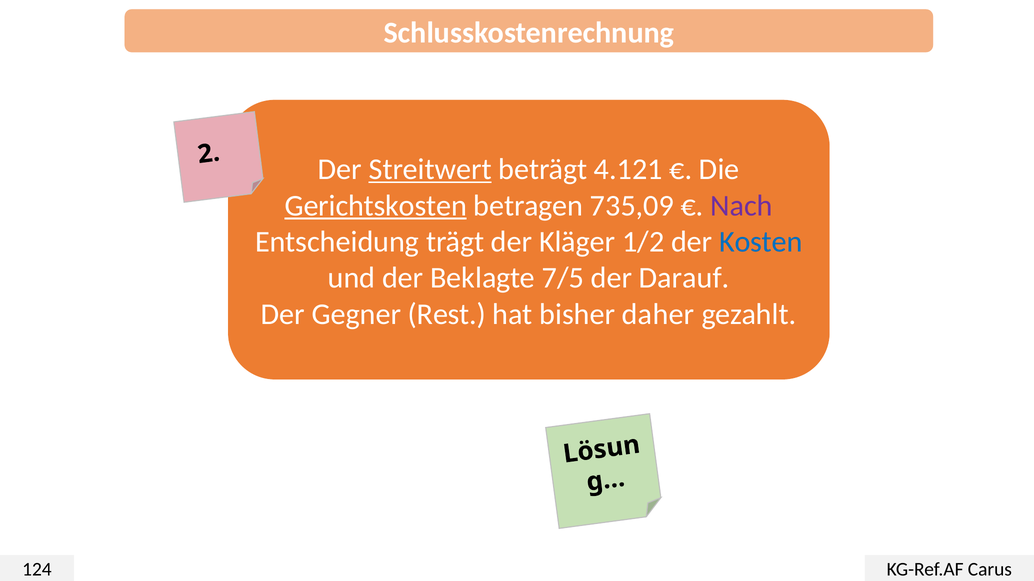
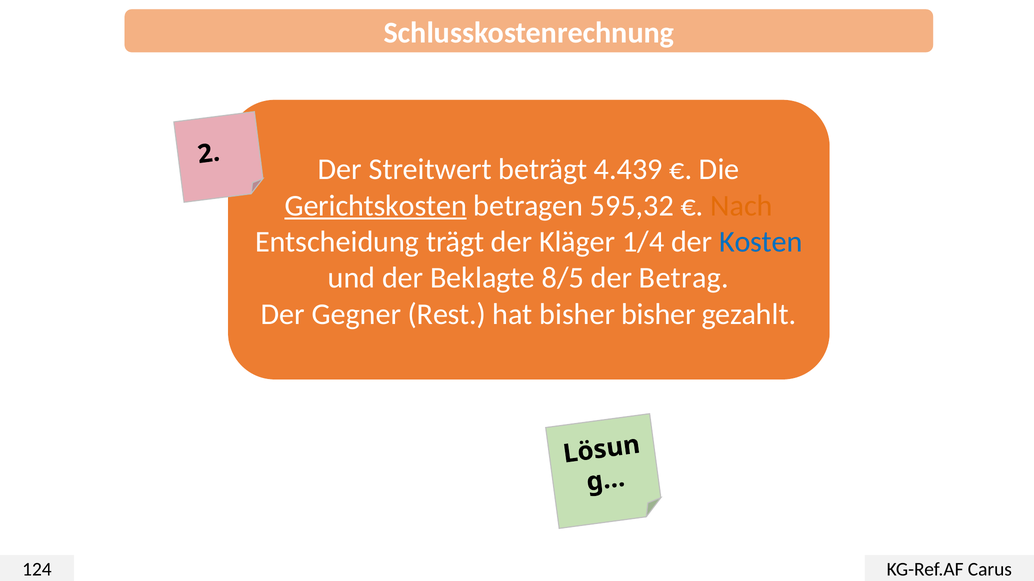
Streitwert underline: present -> none (430, 170)
4.121: 4.121 -> 4.439 (628, 170)
735,09: 735,09 -> 595,32 (632, 206)
Nach colour: purple -> orange (741, 206)
1/2: 1/2 -> 1/4 (643, 242)
7/5: 7/5 -> 8/5 (563, 278)
Darauf: Darauf -> Betrag (684, 278)
bisher daher: daher -> bisher (658, 314)
